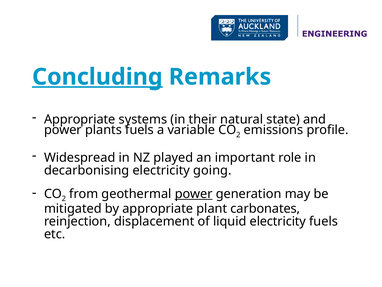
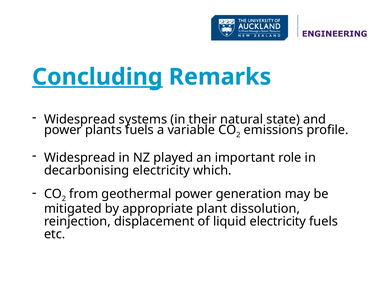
Appropriate: Appropriate -> Widespread (80, 119)
going: going -> which (212, 170)
power underline: present -> none (194, 193)
carbonates: carbonates -> dissolution (265, 208)
